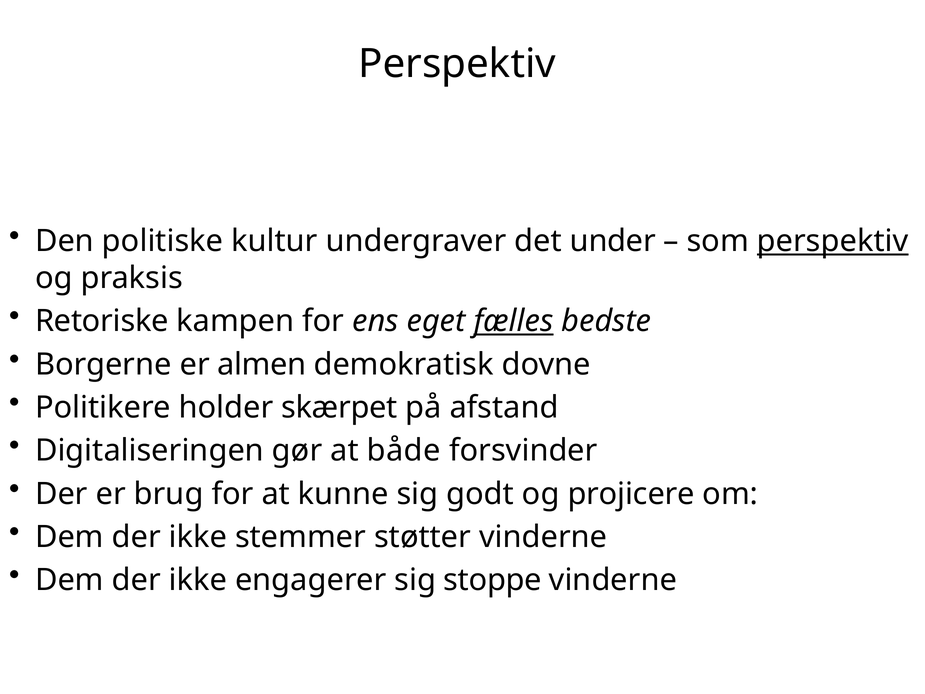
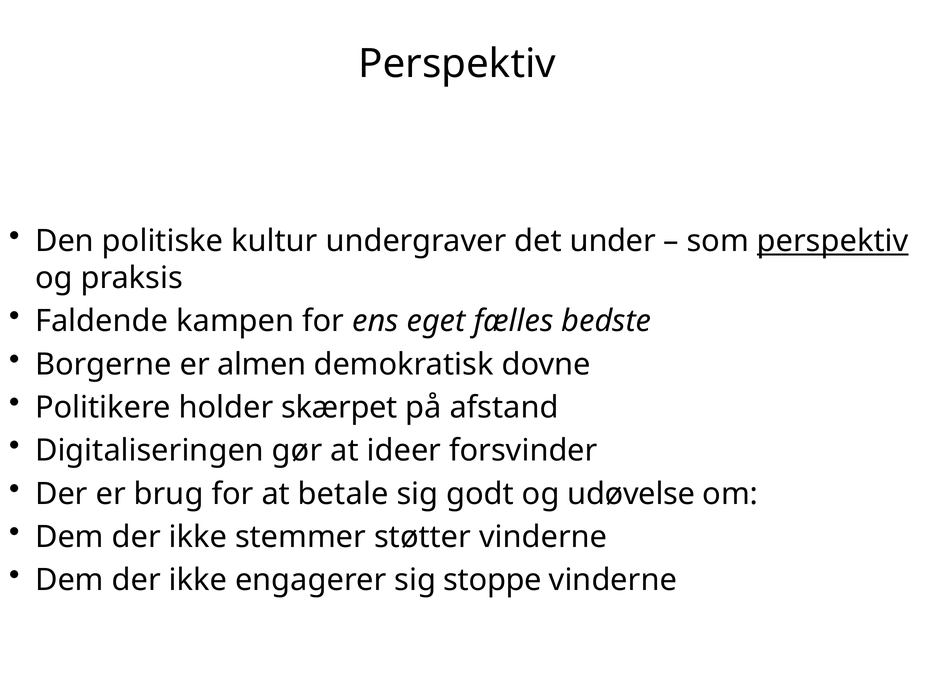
Retoriske: Retoriske -> Faldende (102, 321)
fælles underline: present -> none (513, 321)
både: både -> ideer (404, 451)
kunne: kunne -> betale (343, 494)
projicere: projicere -> udøvelse (631, 494)
